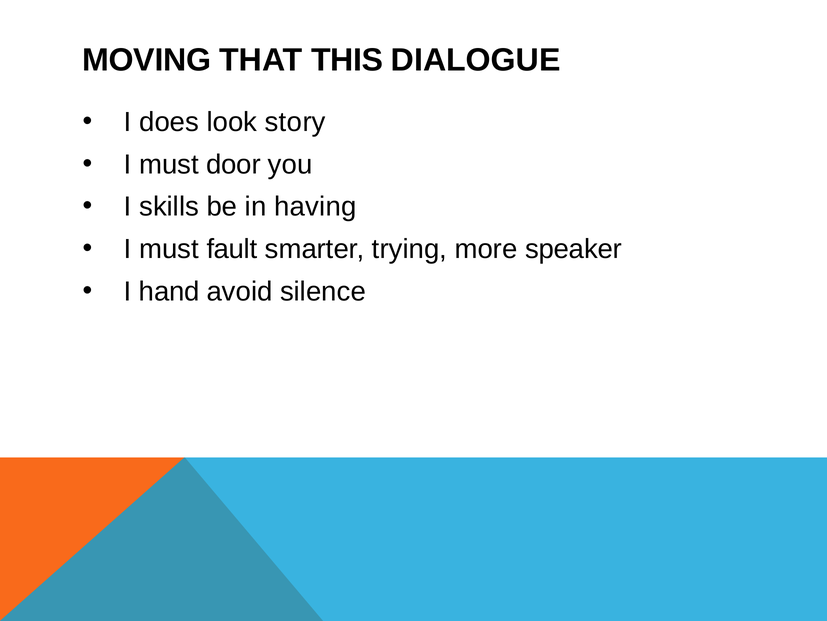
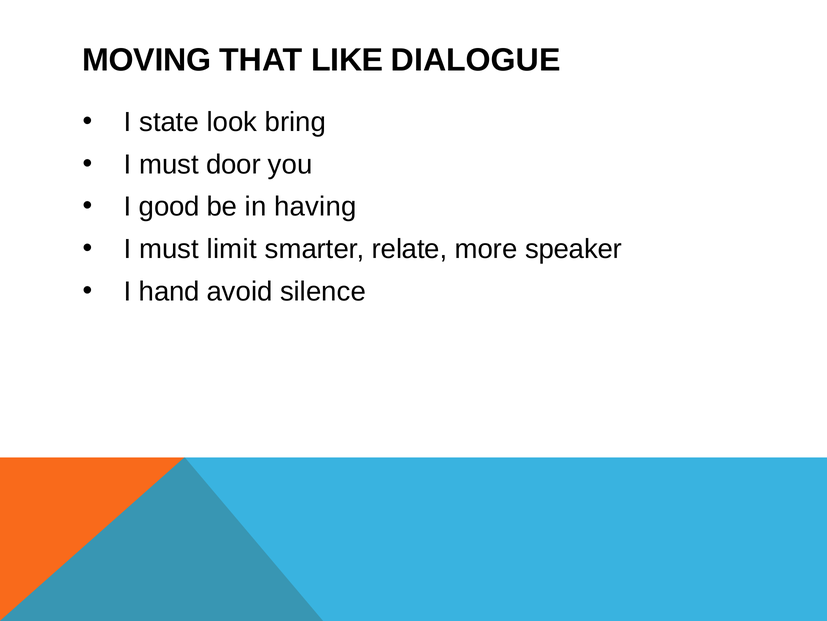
THIS: THIS -> LIKE (347, 60)
does: does -> state (169, 122)
story: story -> bring (295, 122)
skills: skills -> good (169, 207)
fault: fault -> limit (232, 249)
trying: trying -> relate (410, 249)
